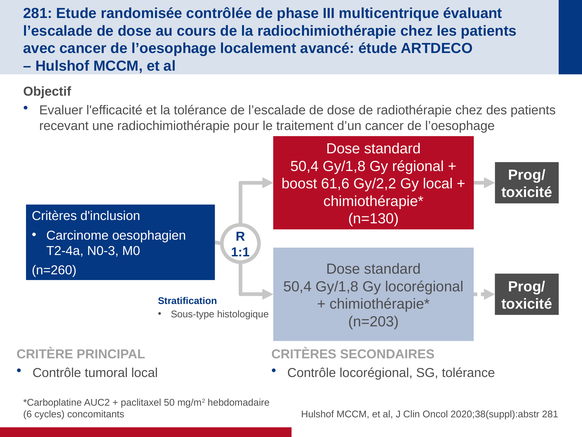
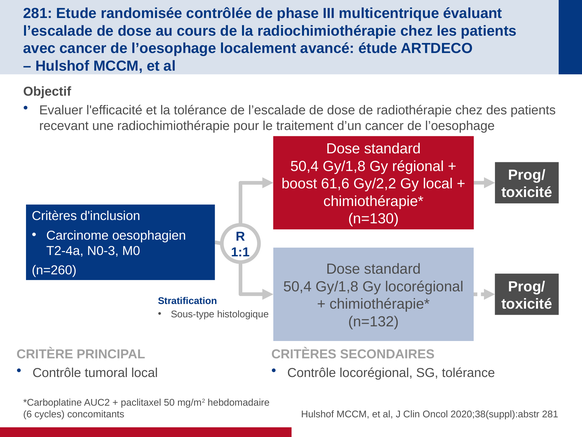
n=203: n=203 -> n=132 (373, 321)
